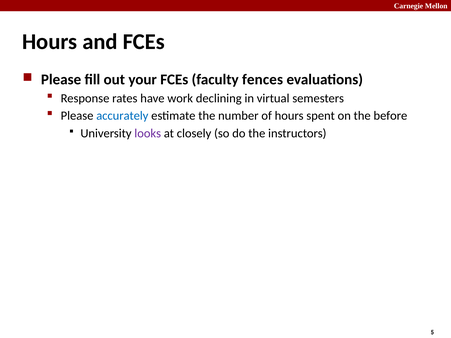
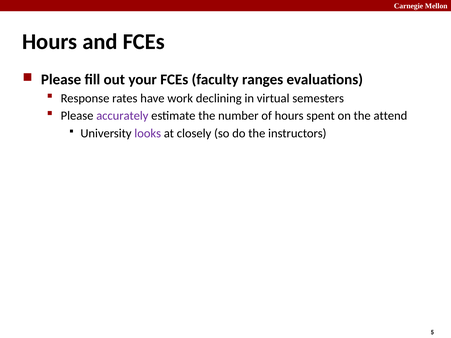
fences: fences -> ranges (263, 80)
accurately colour: blue -> purple (122, 116)
before: before -> attend (390, 116)
